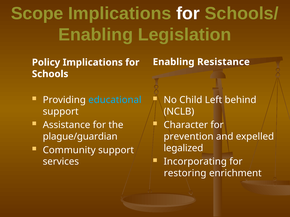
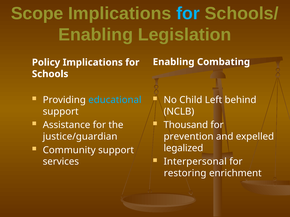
for colour: white -> light blue (188, 14)
Resistance: Resistance -> Combating (224, 62)
Character: Character -> Thousand (186, 125)
plague/guardian: plague/guardian -> justice/guardian (80, 137)
Incorporating: Incorporating -> Interpersonal (195, 162)
